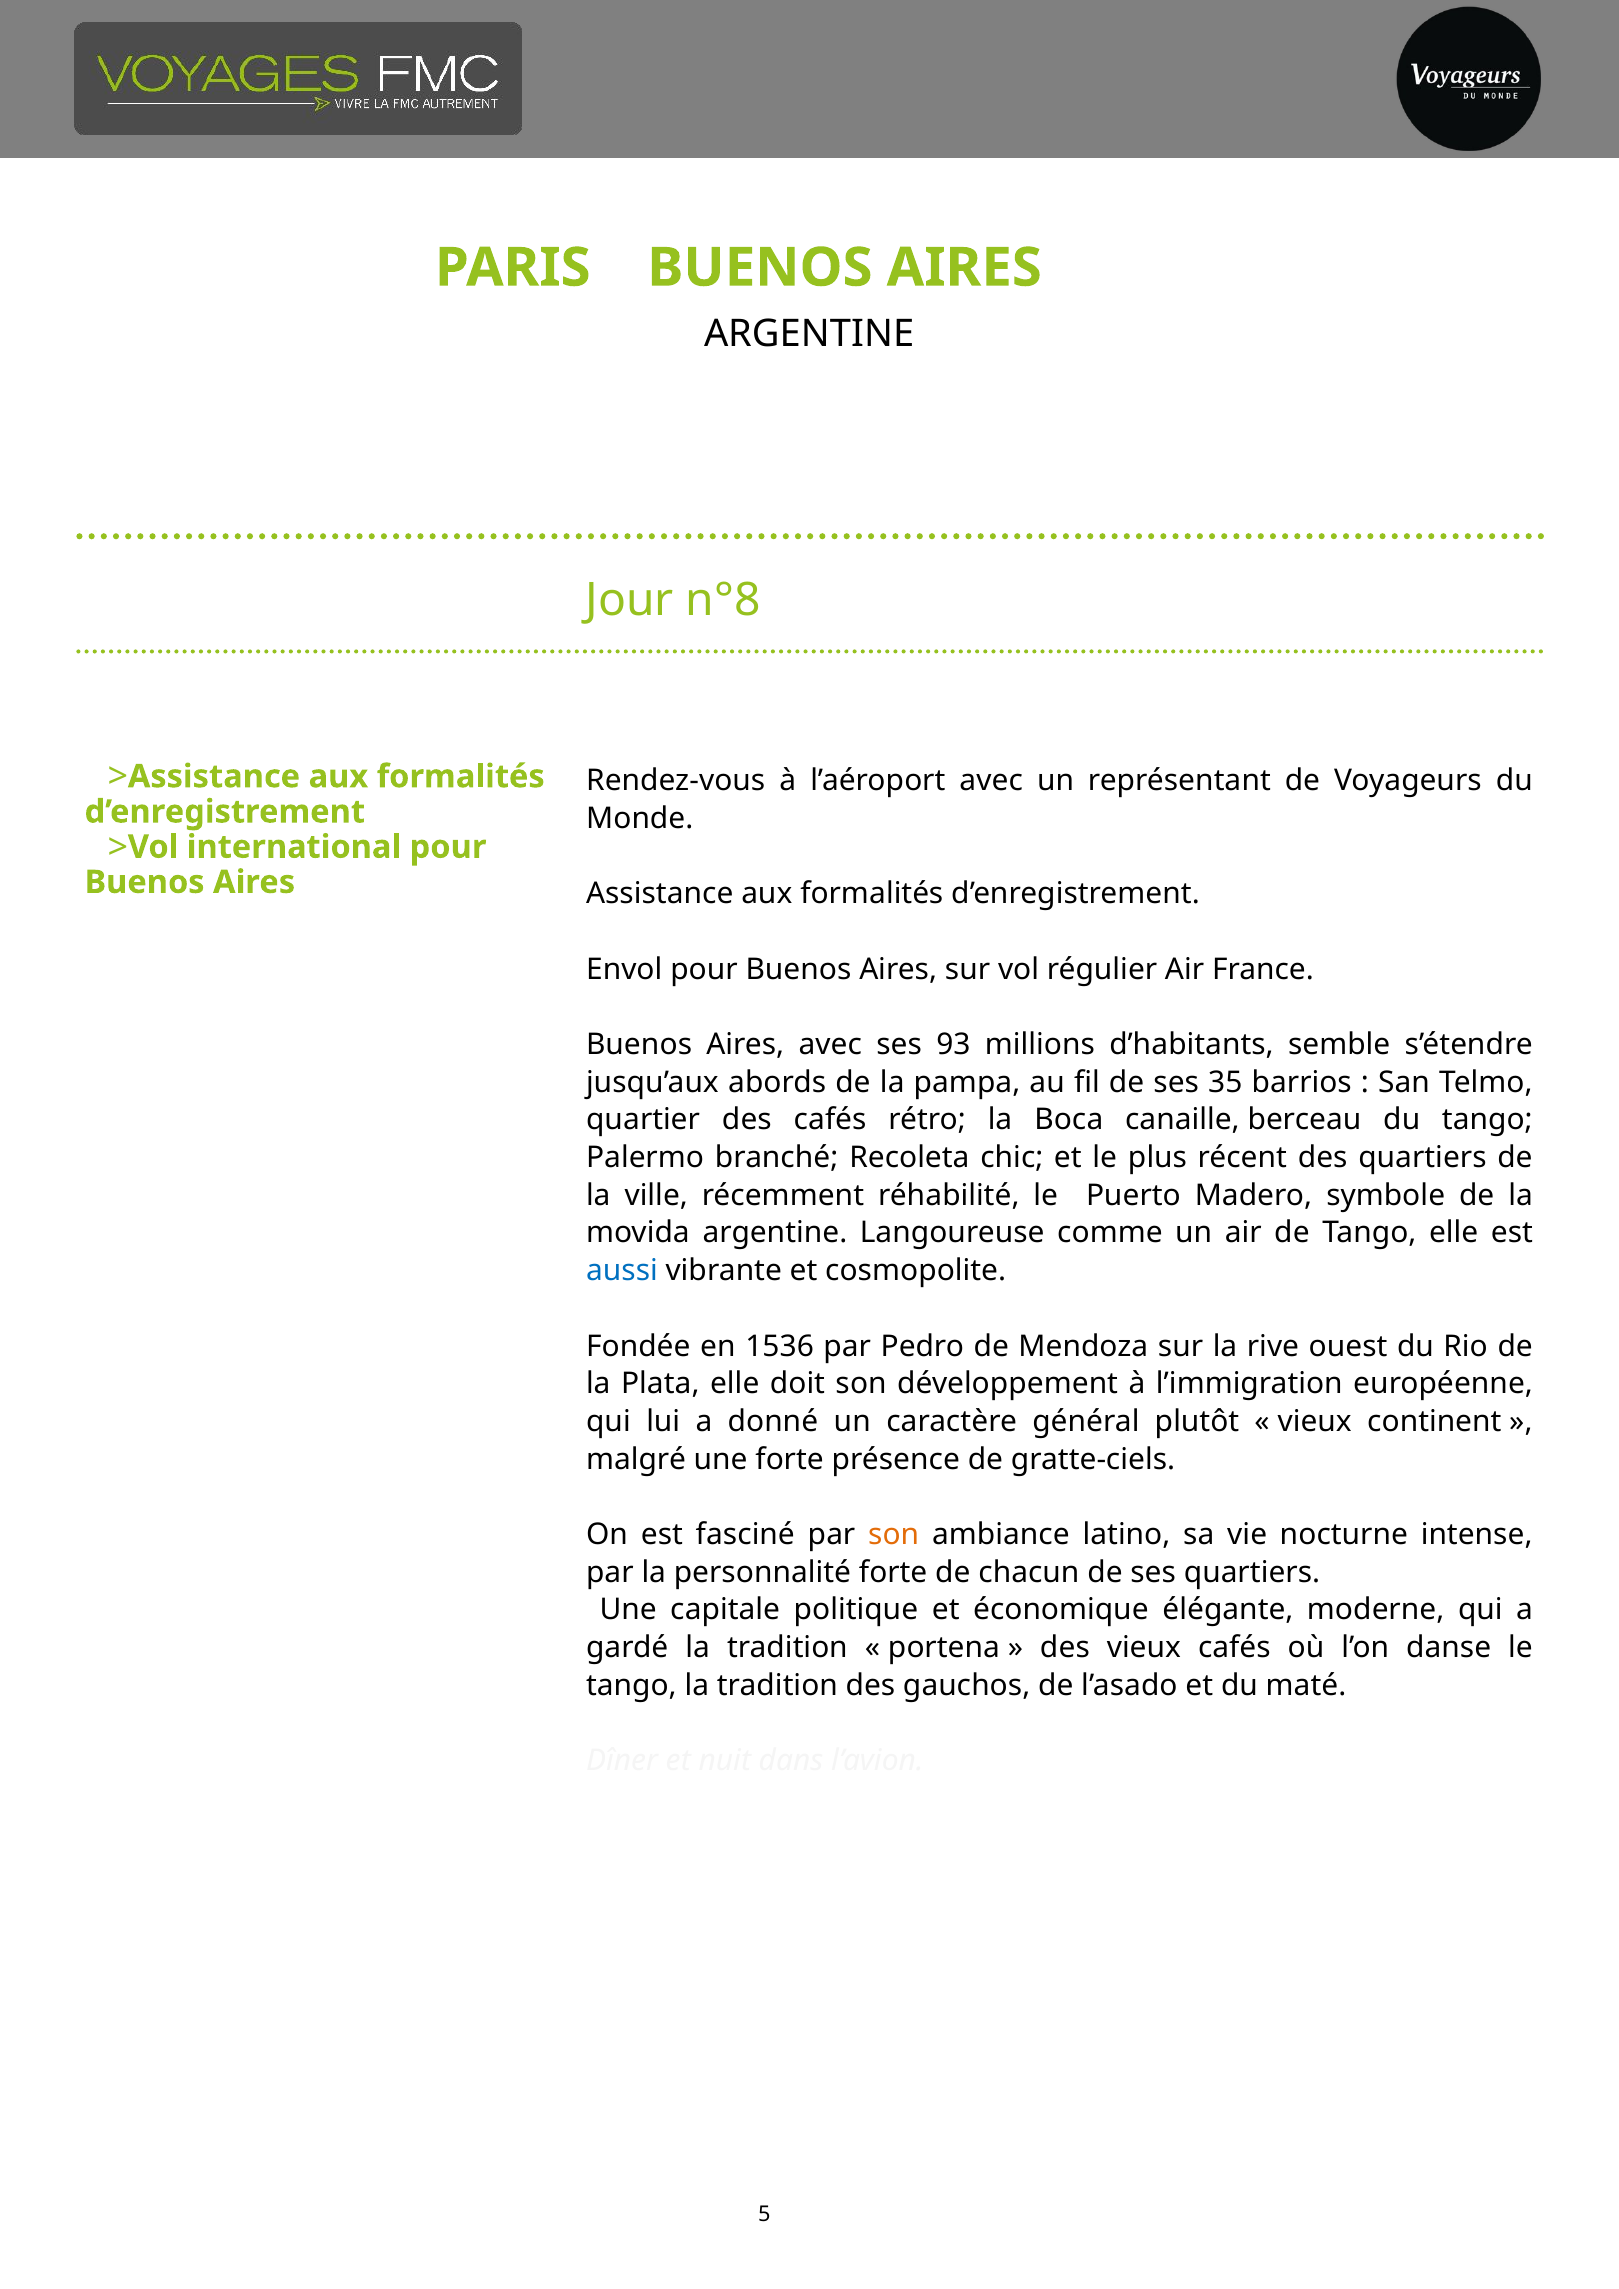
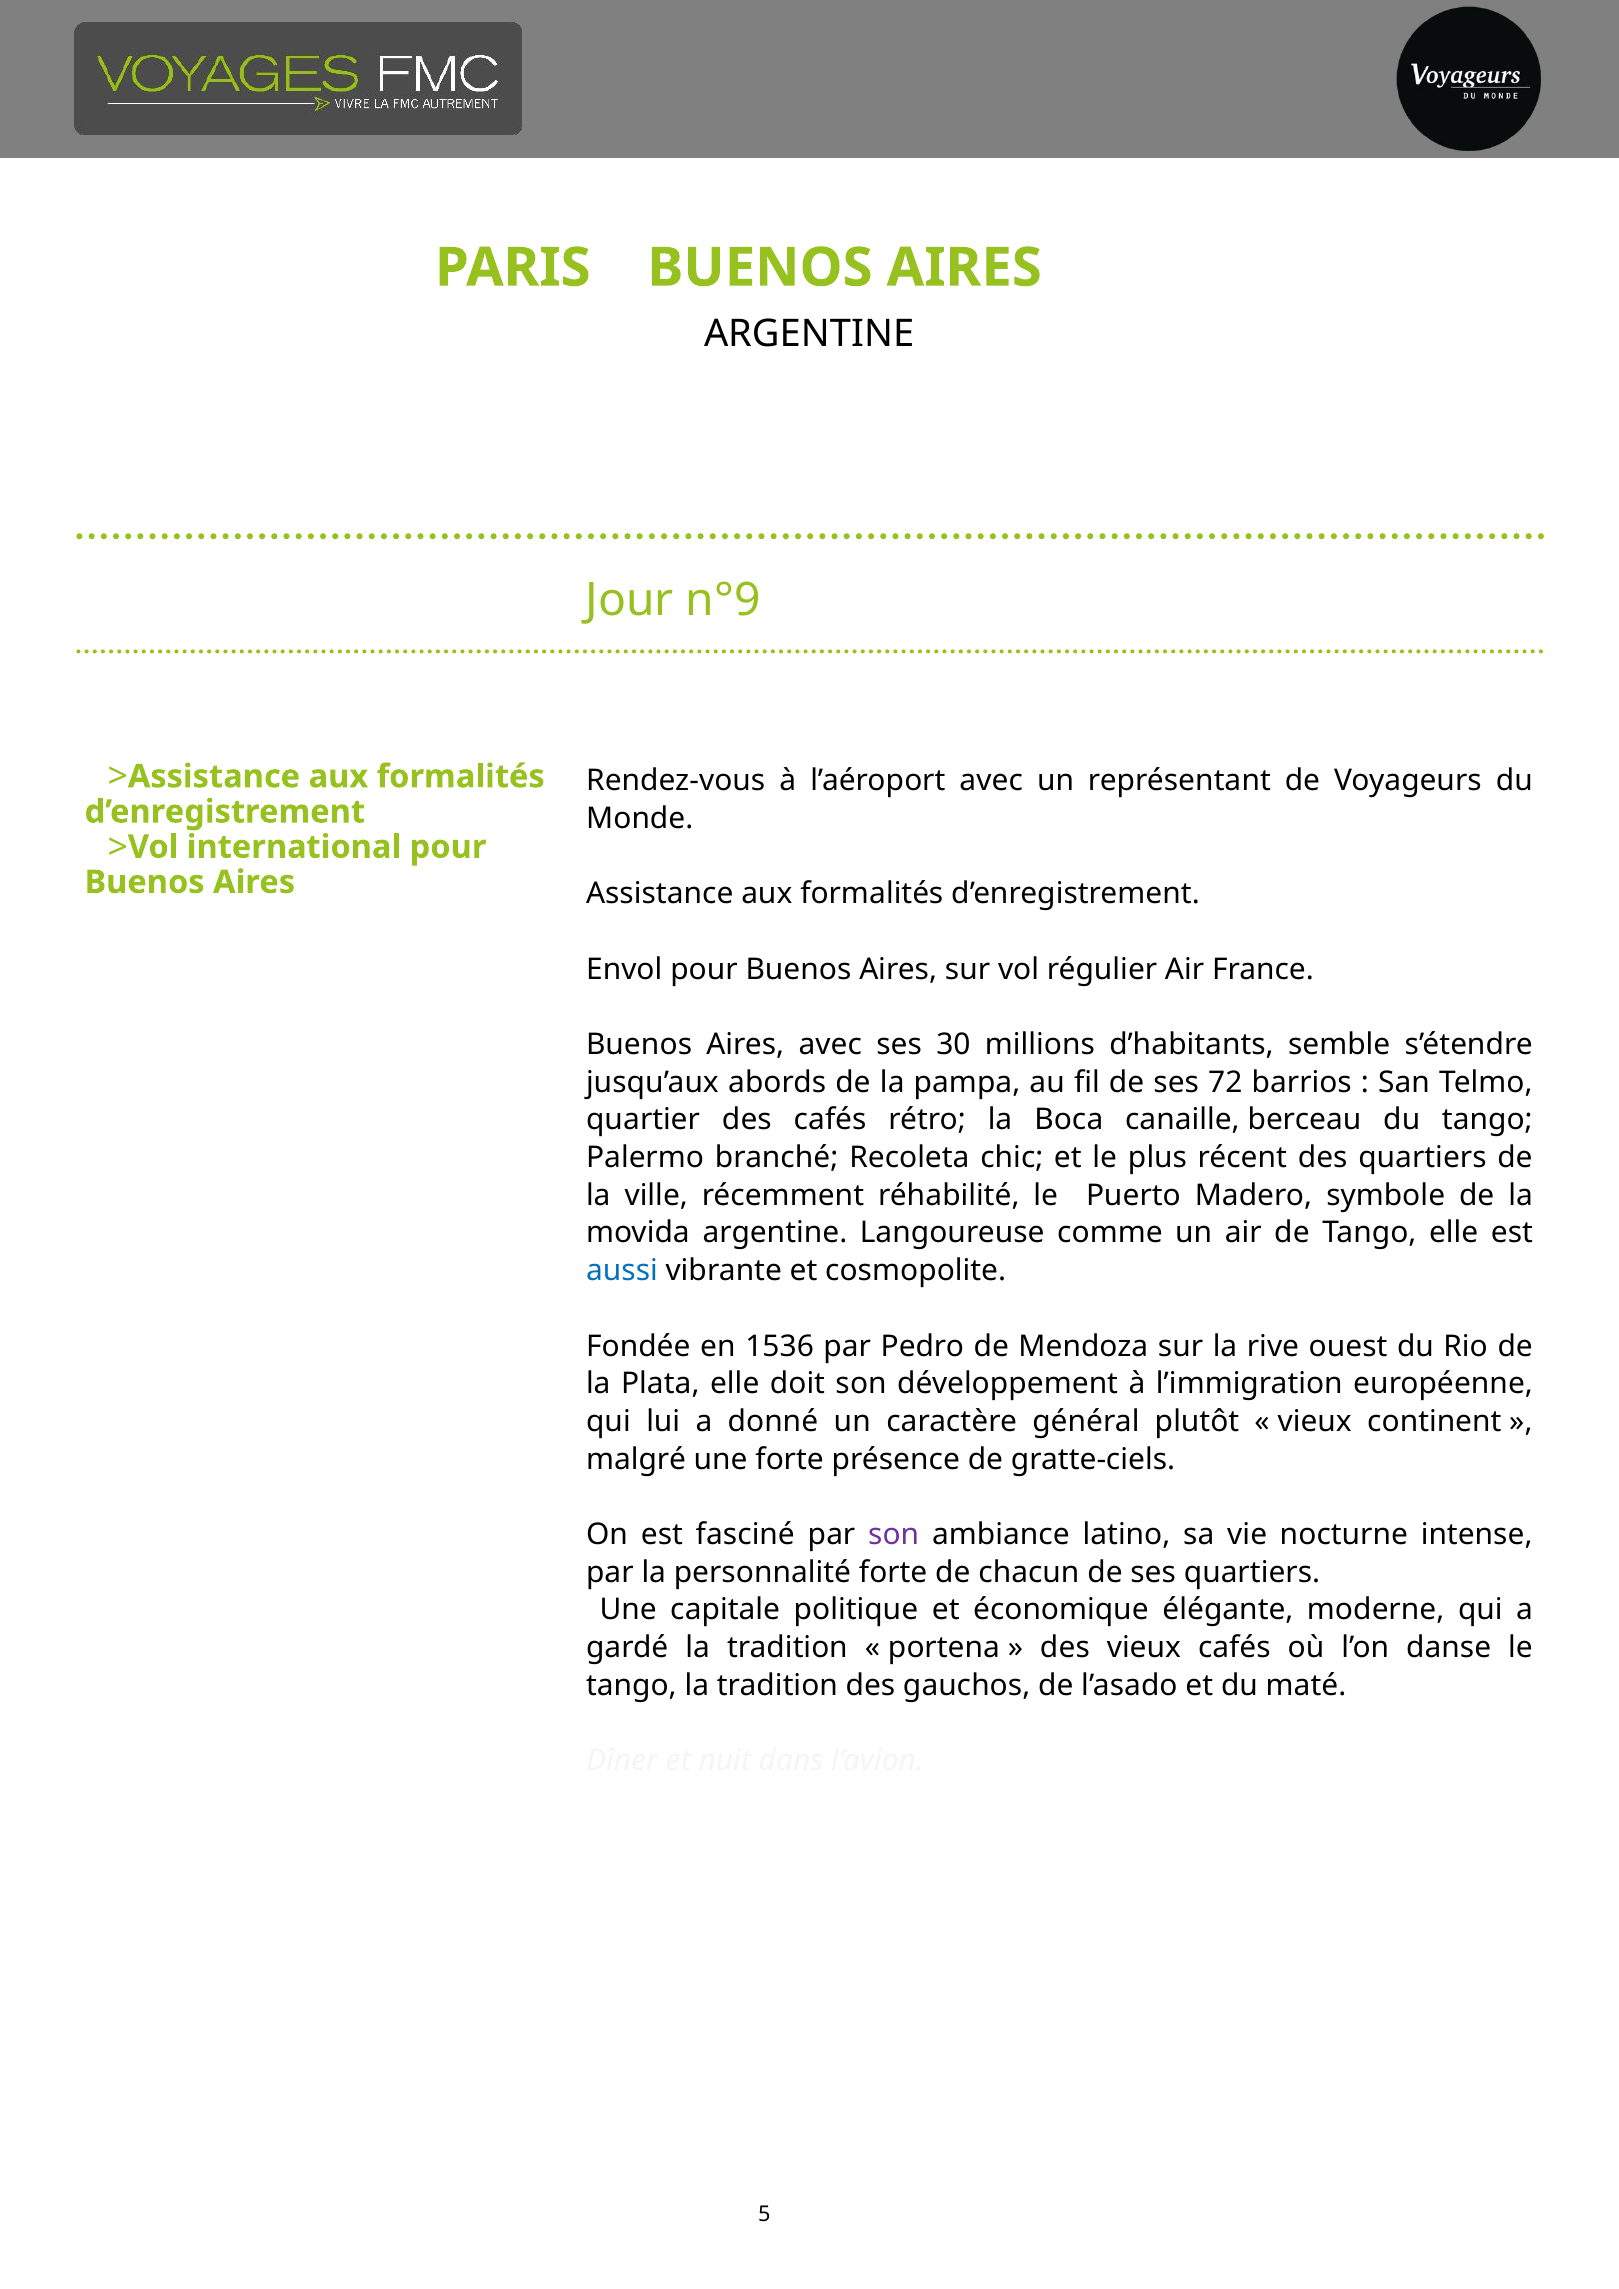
n°8: n°8 -> n°9 (723, 601)
93: 93 -> 30 (953, 1045)
35: 35 -> 72 (1225, 1083)
son colour: orange -> purple (894, 1535)
